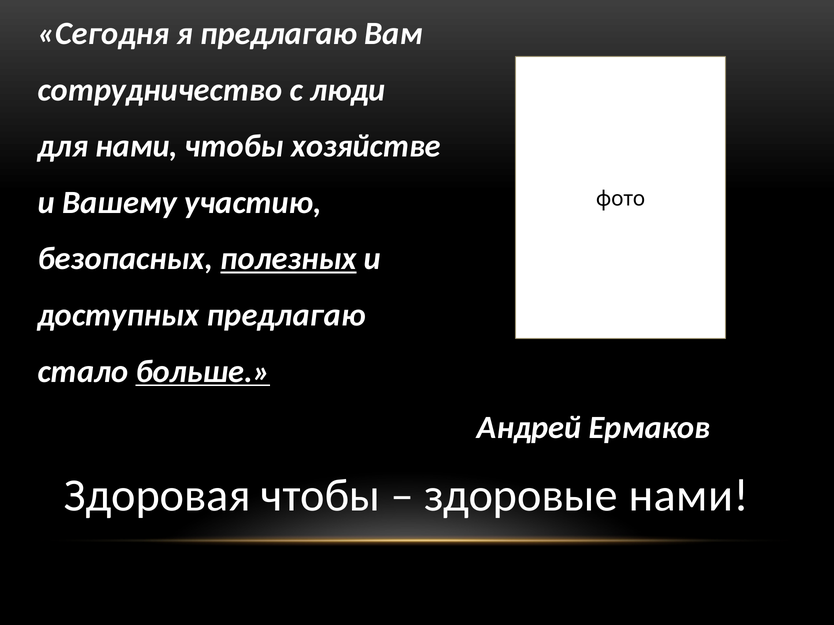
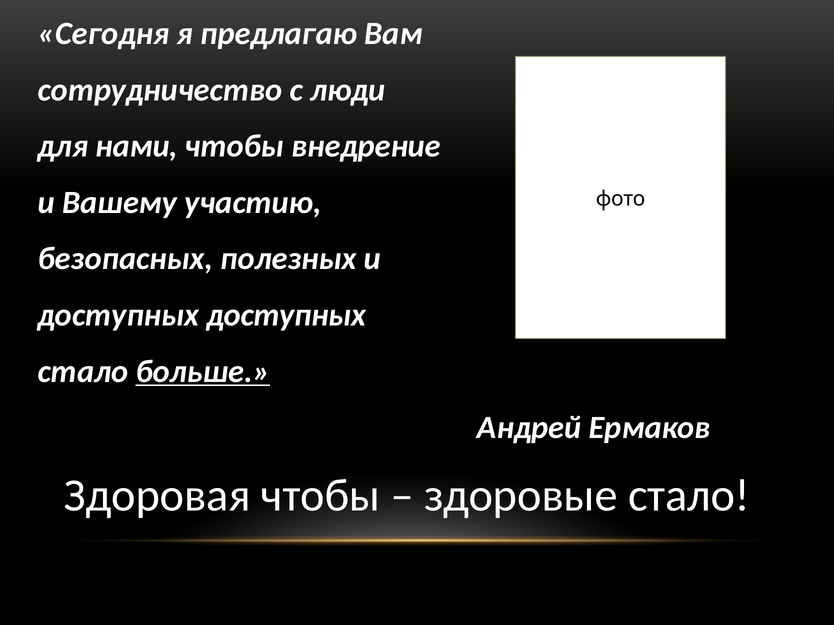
хозяйстве: хозяйстве -> внедрение (366, 146)
полезных underline: present -> none (289, 259)
доступных предлагаю: предлагаю -> доступных (286, 315)
здоровые нами: нами -> стало (689, 496)
